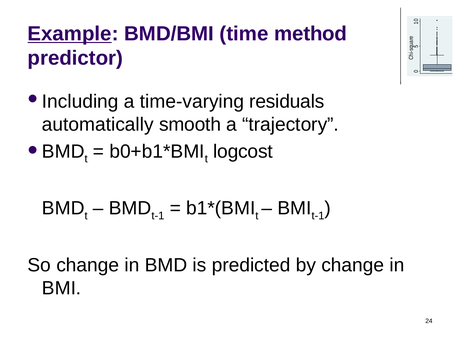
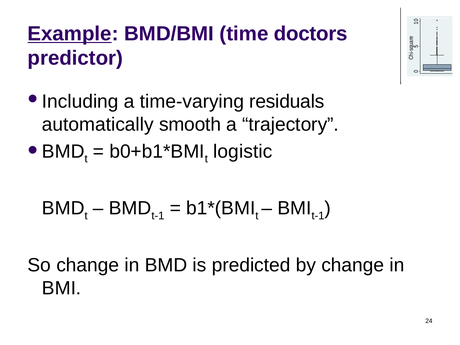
method: method -> doctors (311, 34)
logcost: logcost -> logistic (243, 151)
